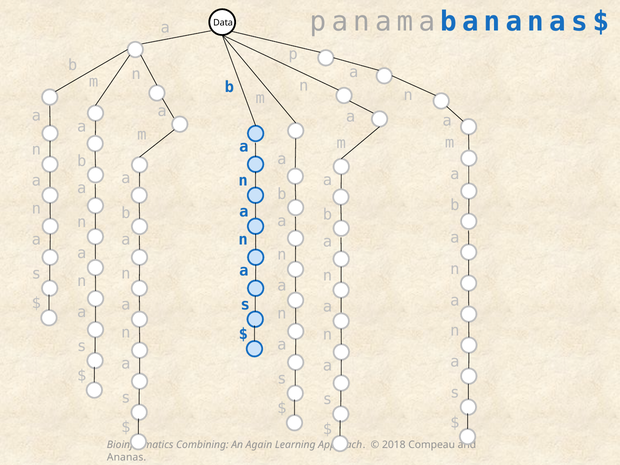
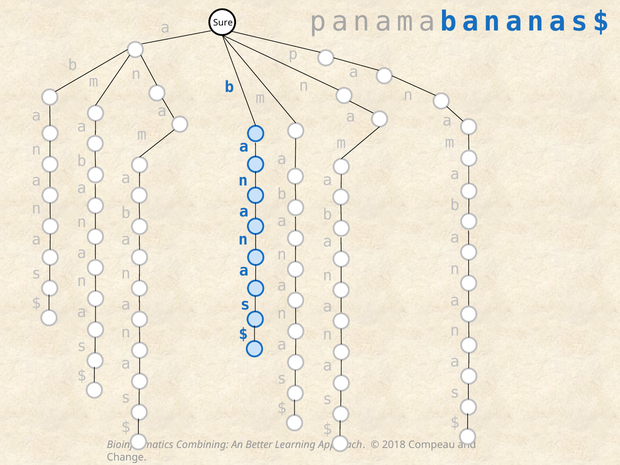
Data: Data -> Sure (223, 23)
Again: Again -> Better (259, 445)
Ananas: Ananas -> Change (127, 457)
